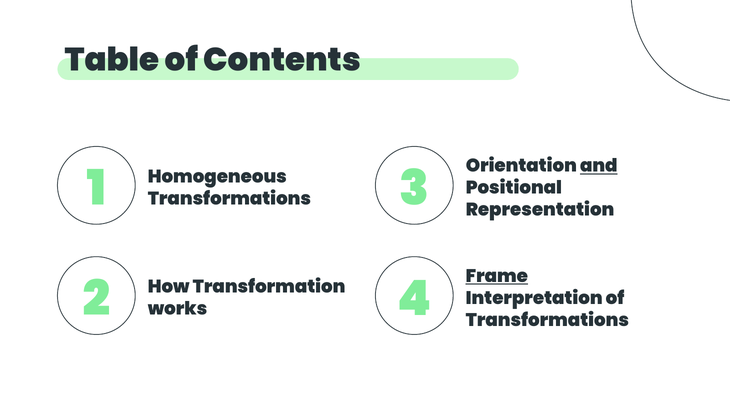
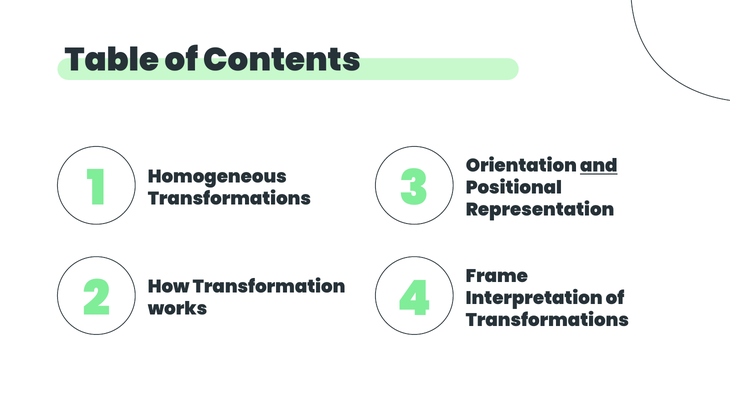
Frame underline: present -> none (497, 276)
